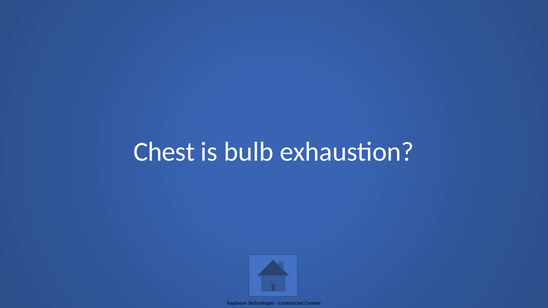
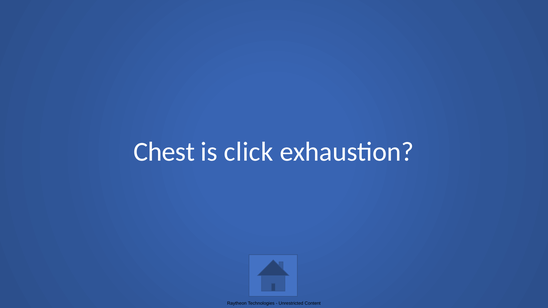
bulb: bulb -> click (249, 152)
